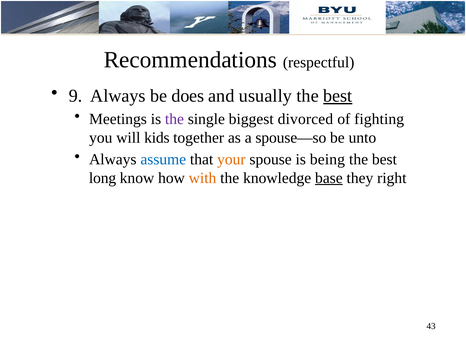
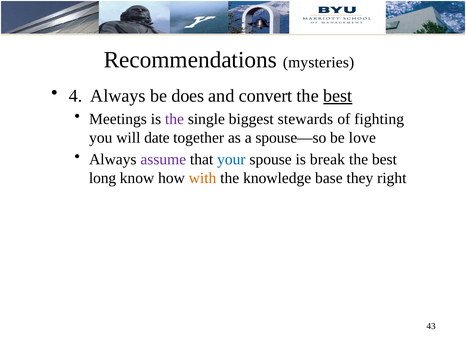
respectful: respectful -> mysteries (319, 62)
9: 9 -> 4 (76, 96)
usually: usually -> convert (266, 96)
divorced: divorced -> stewards (305, 119)
kids: kids -> date (157, 138)
unto: unto -> love (362, 138)
assume colour: blue -> purple (163, 160)
your colour: orange -> blue (231, 160)
being: being -> break (327, 160)
base underline: present -> none (329, 178)
